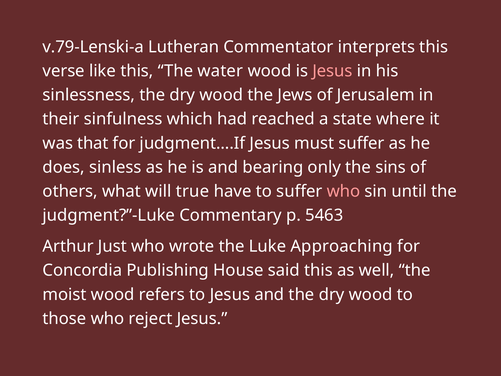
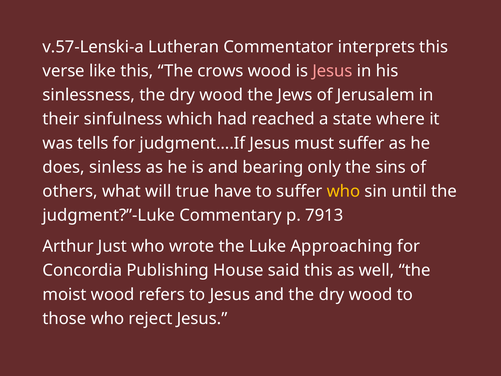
v.79-Lenski-a: v.79-Lenski-a -> v.57-Lenski-a (93, 47)
water: water -> crows (220, 71)
that: that -> tells (93, 143)
who colour: pink -> yellow (344, 191)
5463: 5463 -> 7913 (324, 215)
